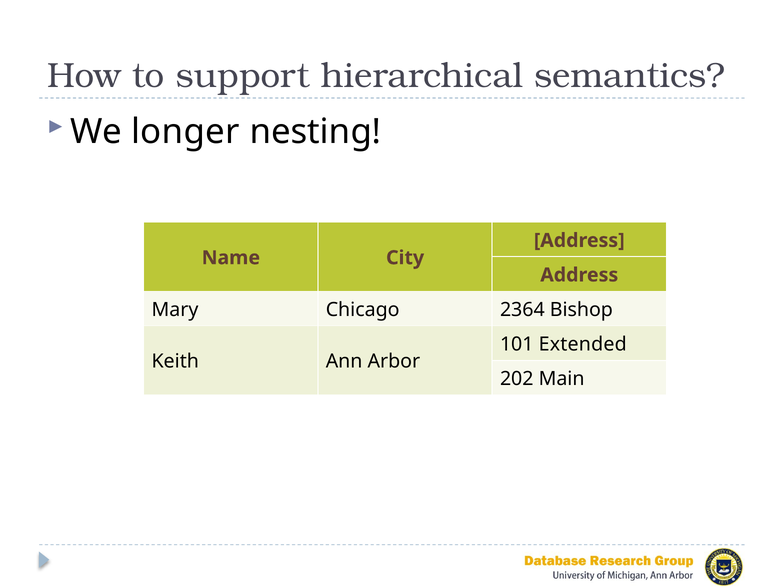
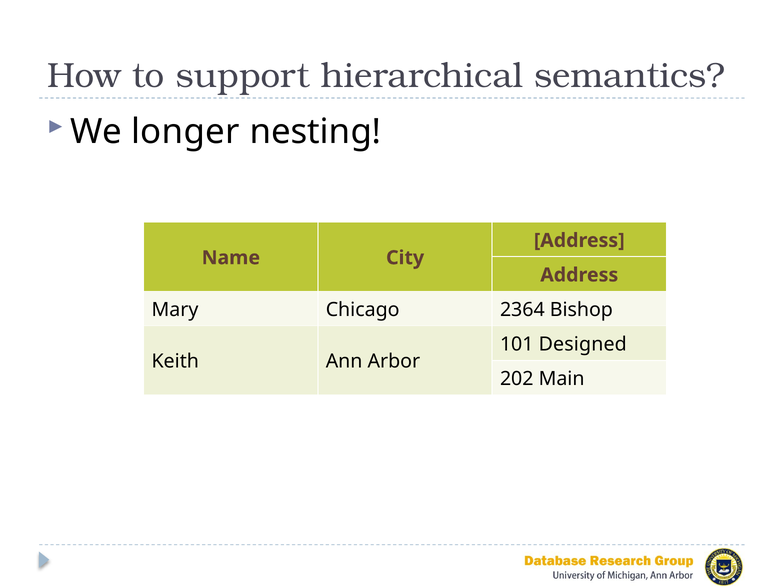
Extended: Extended -> Designed (583, 344)
